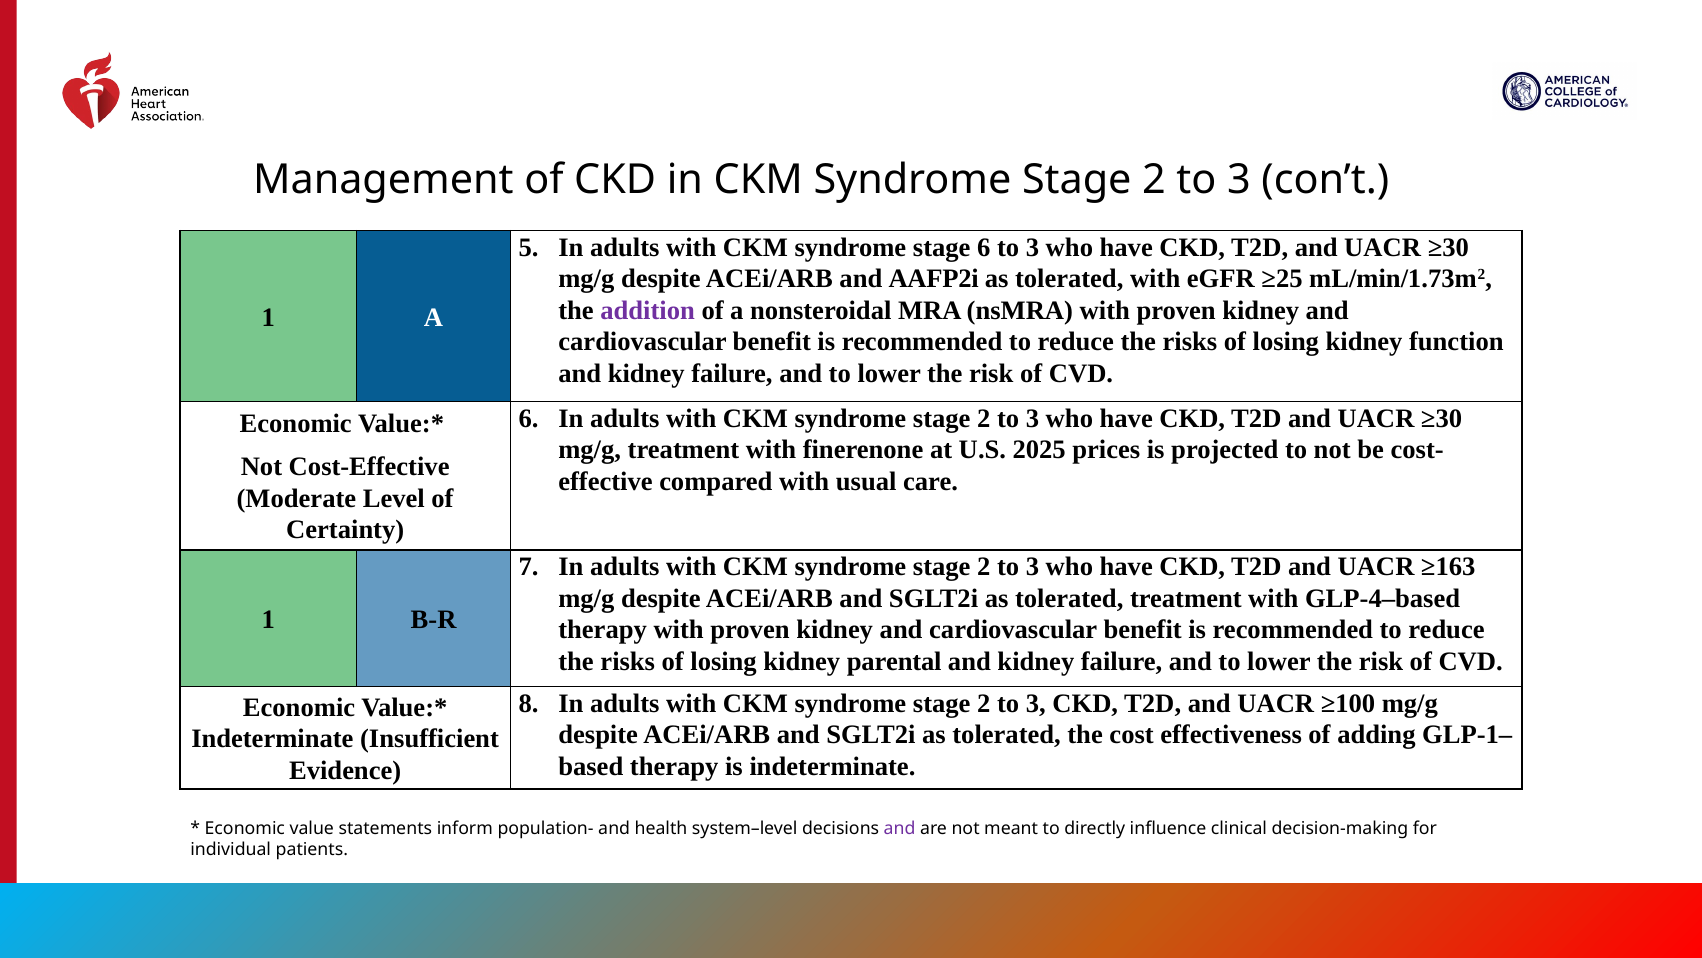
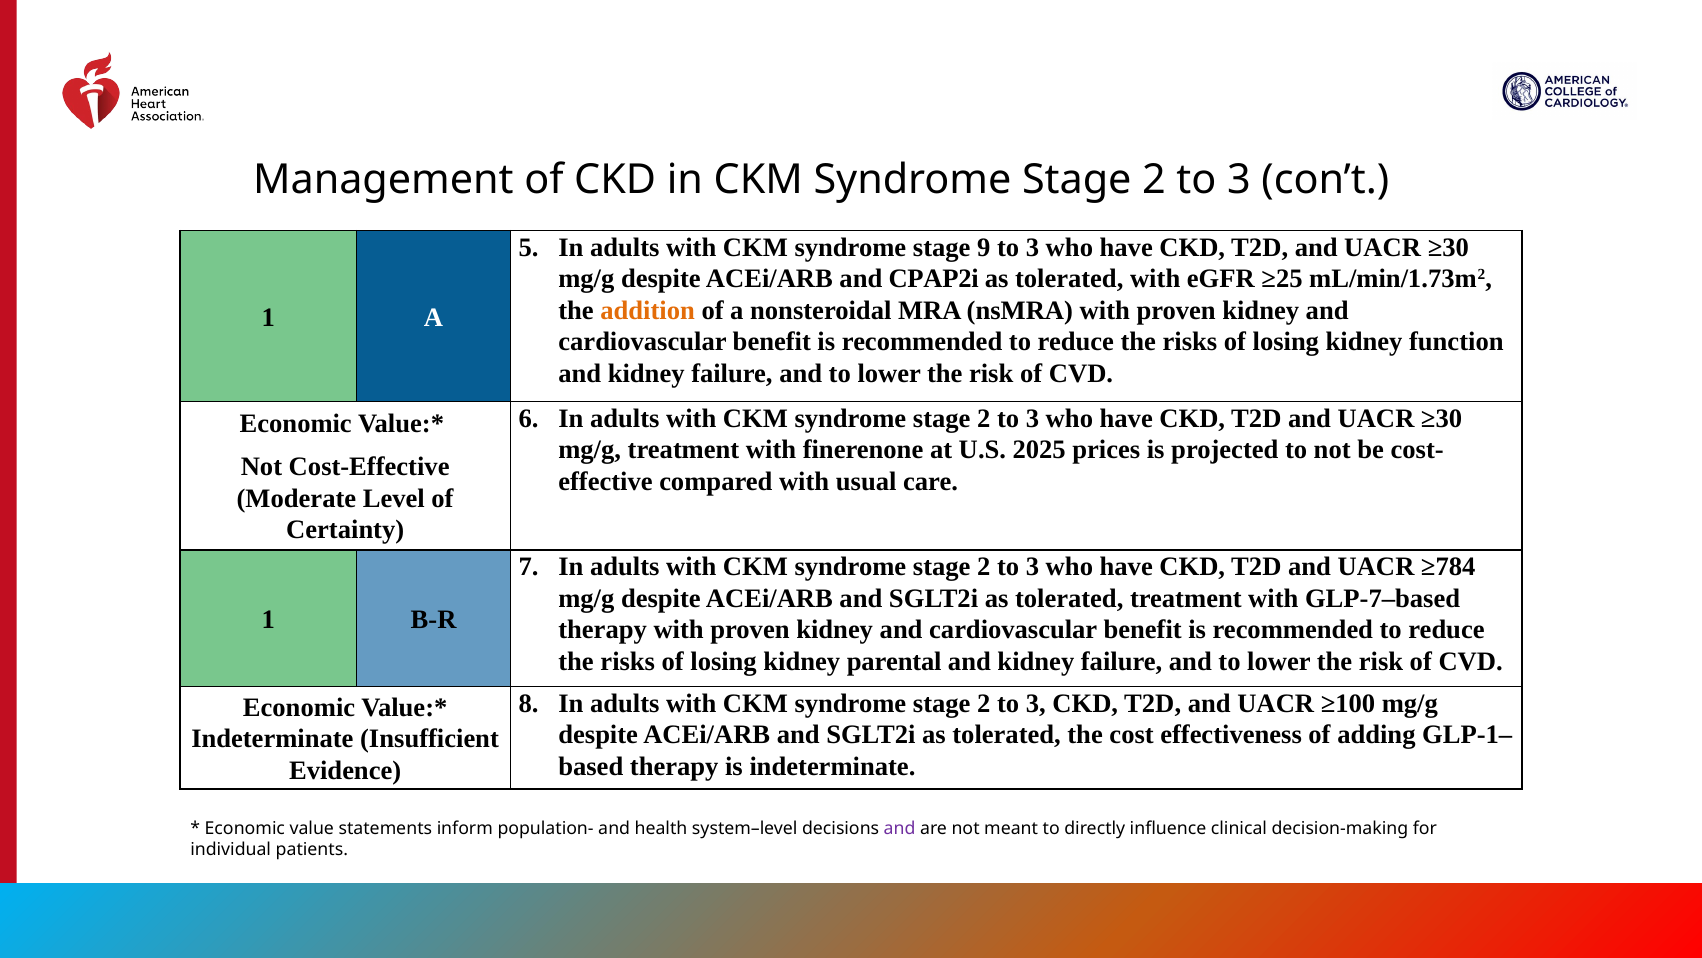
stage 6: 6 -> 9 (984, 247)
AAFP2i: AAFP2i -> CPAP2i (934, 279)
addition colour: purple -> orange (648, 310)
≥163: ≥163 -> ≥784 (1448, 567)
GLP-4–based: GLP-4–based -> GLP-7–based (1383, 598)
